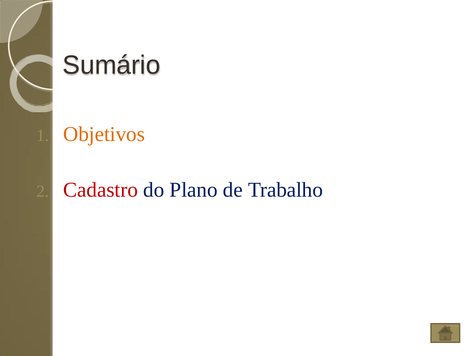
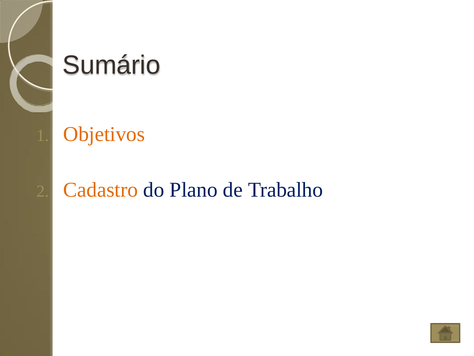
Cadastro colour: red -> orange (101, 190)
